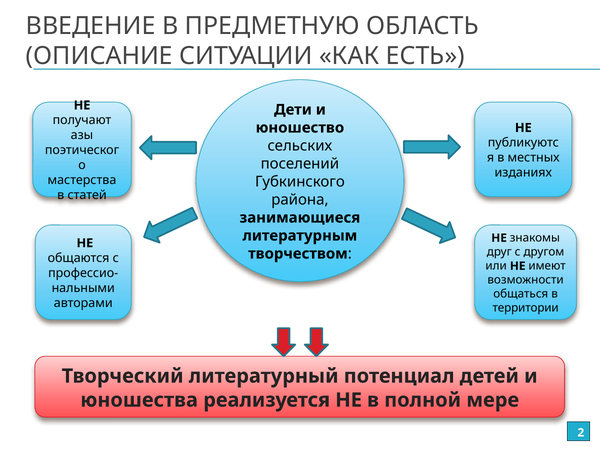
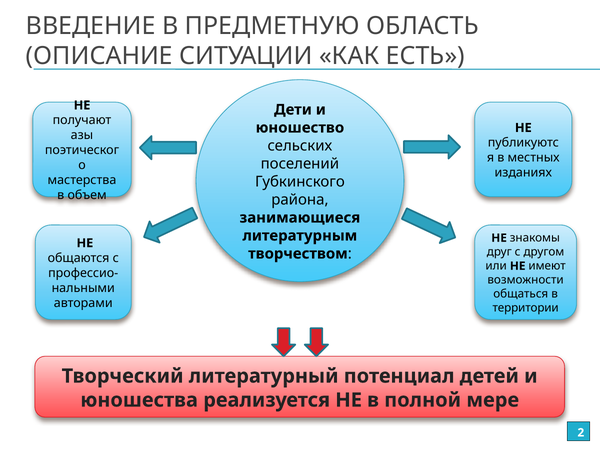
статей: статей -> объем (87, 195)
